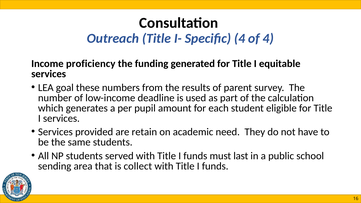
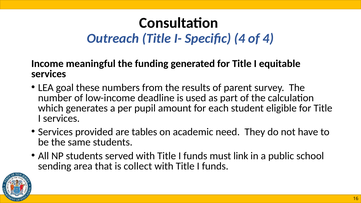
proficiency: proficiency -> meaningful (91, 64)
retain: retain -> tables (144, 132)
last: last -> link (241, 156)
